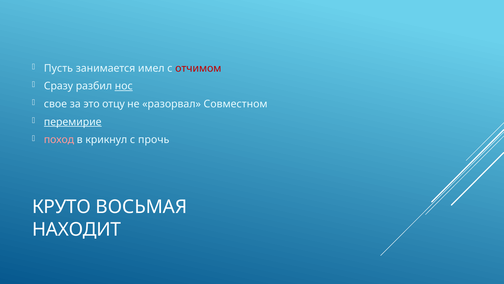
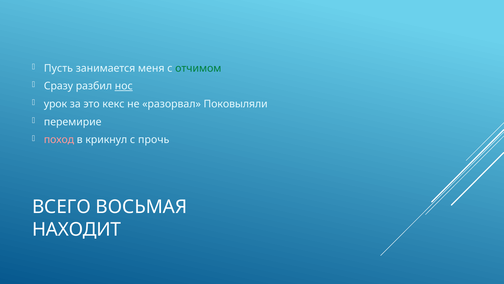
имел: имел -> меня (151, 68)
отчимом colour: red -> green (198, 68)
свое: свое -> урок (56, 104)
отцу: отцу -> кекс (113, 104)
Совместном: Совместном -> Поковыляли (236, 104)
перемирие underline: present -> none (73, 122)
КРУТО: КРУТО -> ВСЕГО (61, 207)
